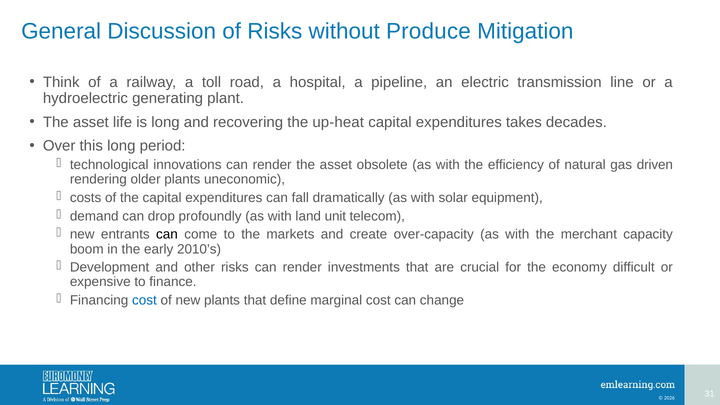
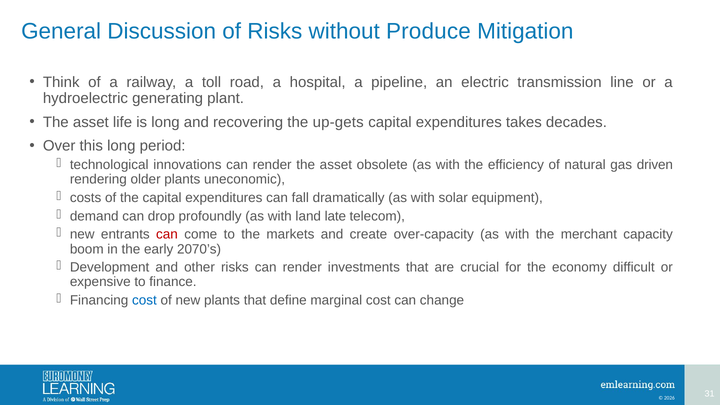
up-heat: up-heat -> up-gets (338, 122)
unit: unit -> late (335, 216)
can colour: black -> red (167, 234)
2010’s: 2010’s -> 2070’s (199, 249)
